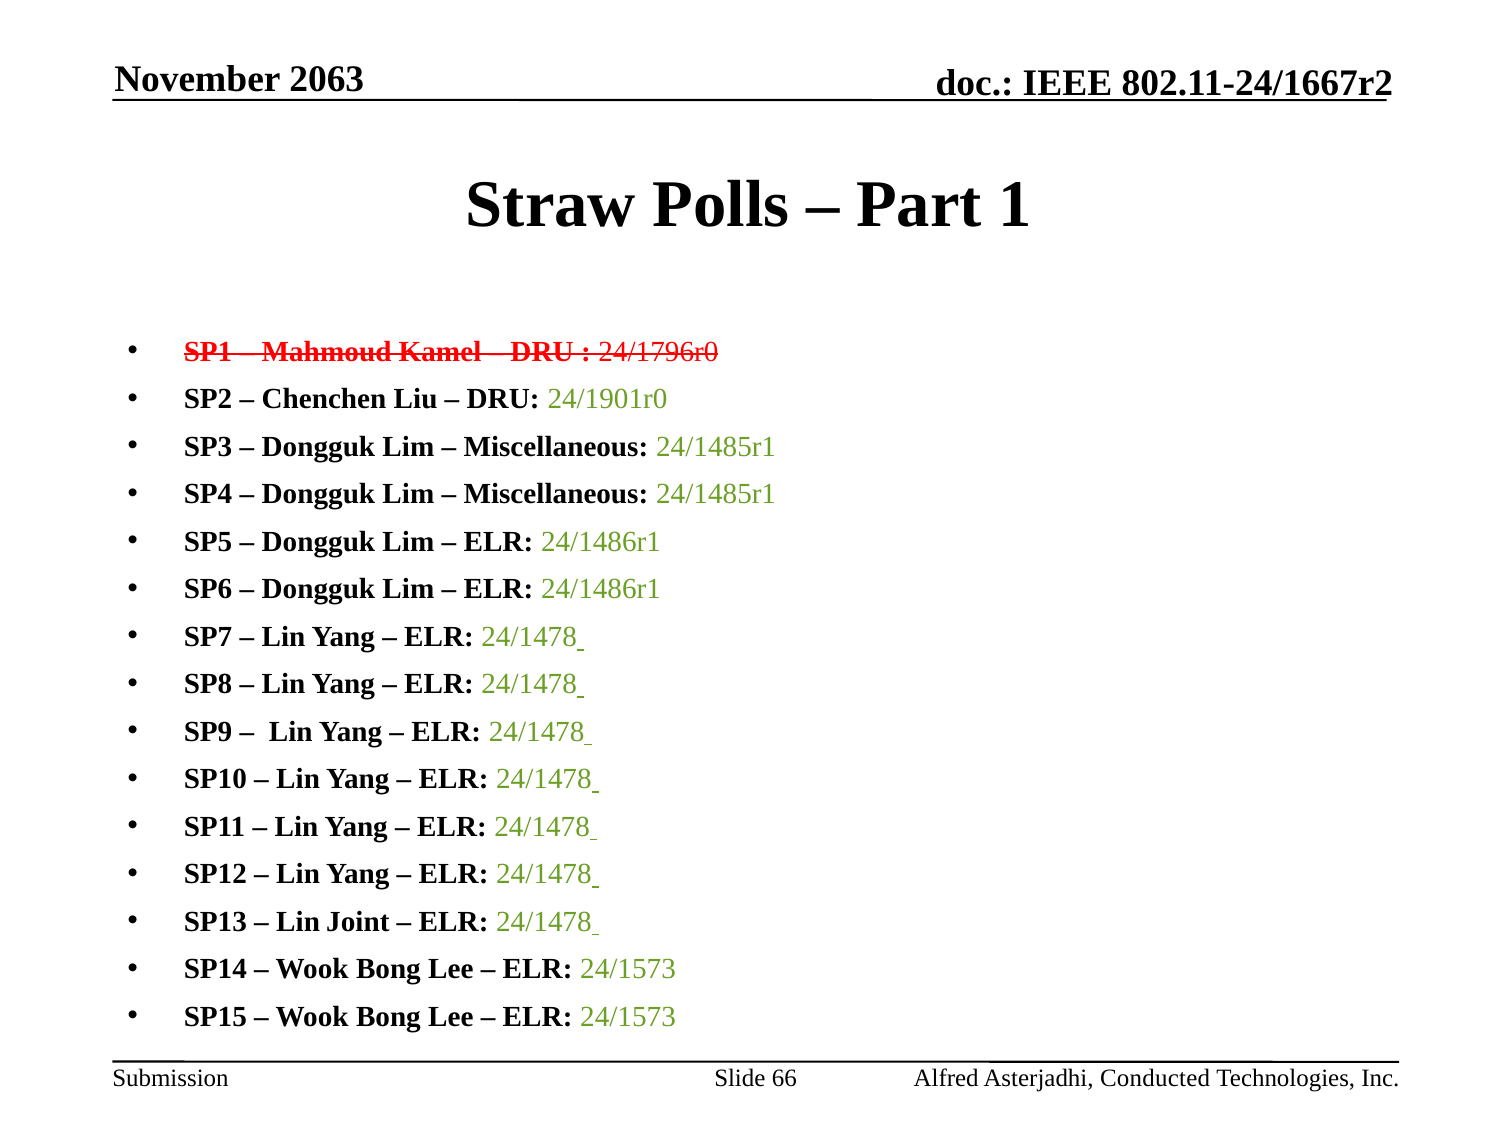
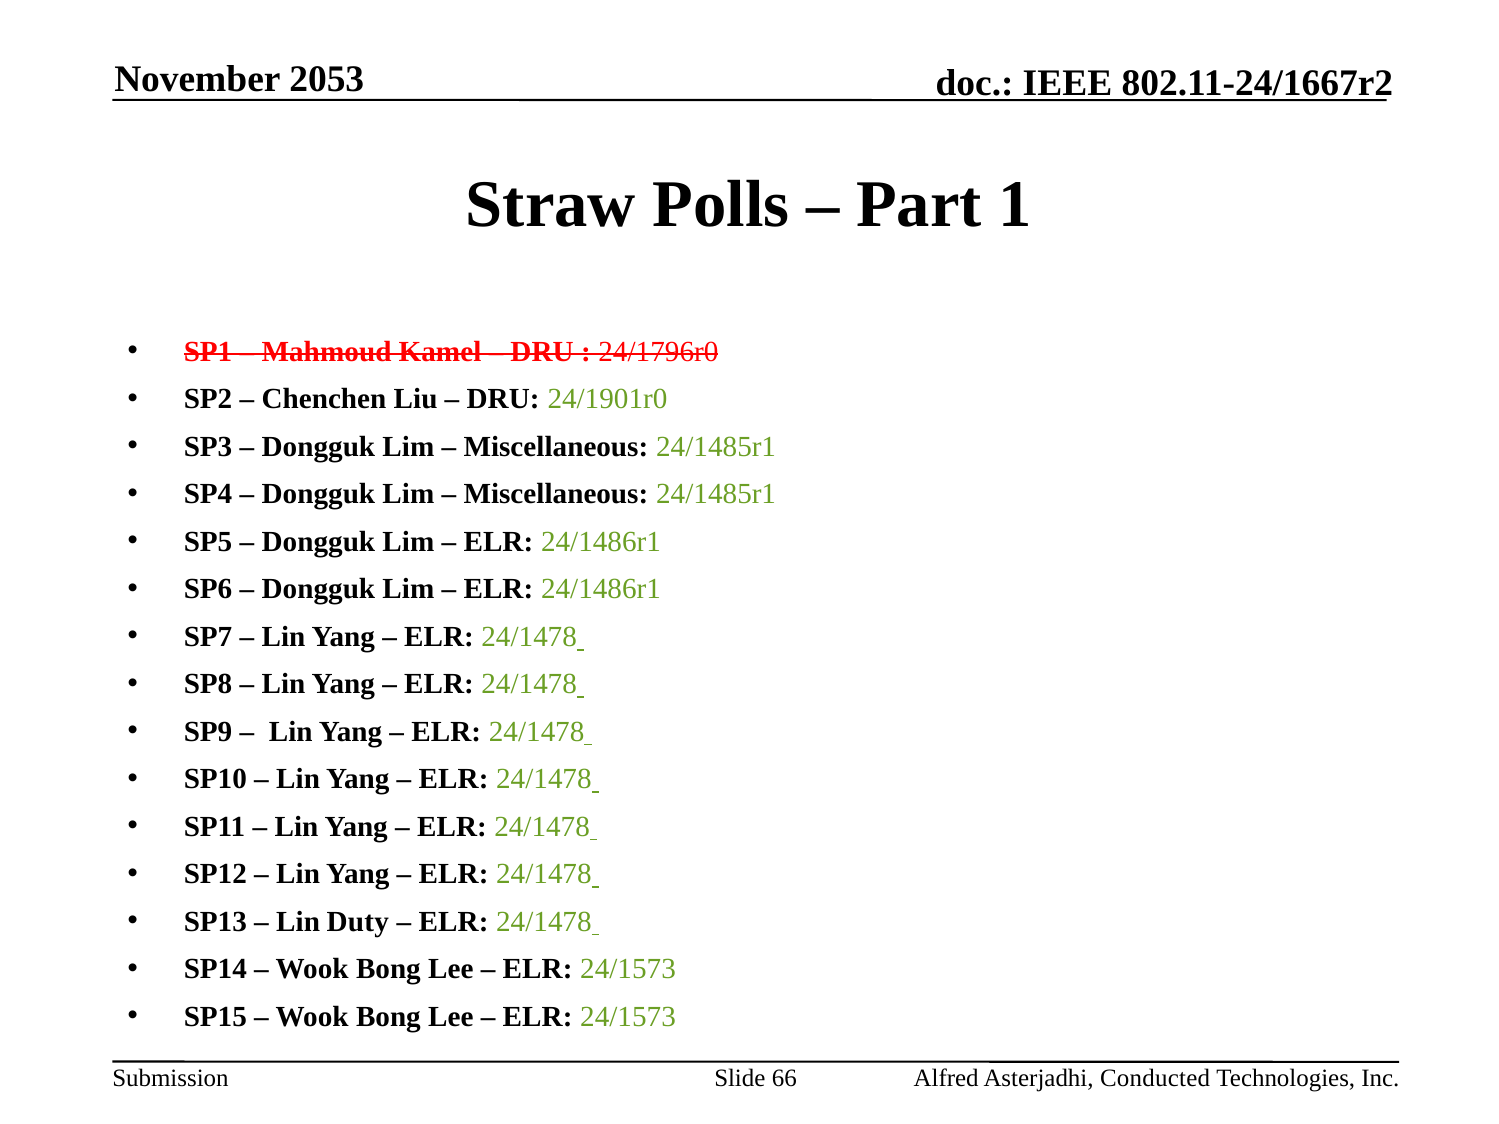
2063: 2063 -> 2053 (327, 79)
Joint: Joint -> Duty (358, 922)
